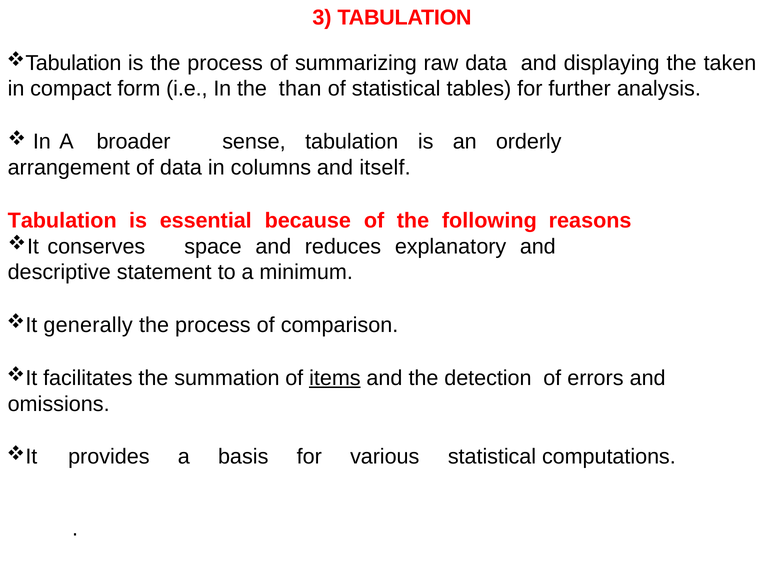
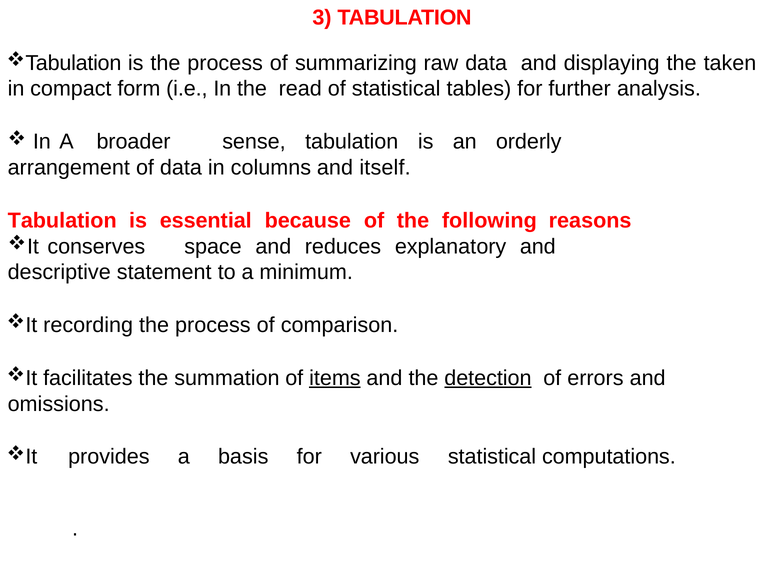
than: than -> read (300, 89)
generally: generally -> recording (88, 325)
detection underline: none -> present (488, 378)
